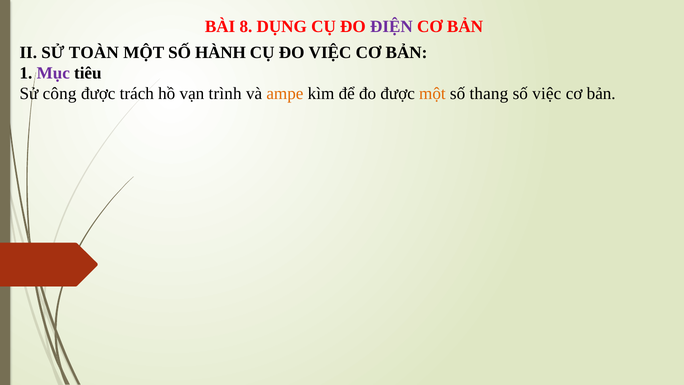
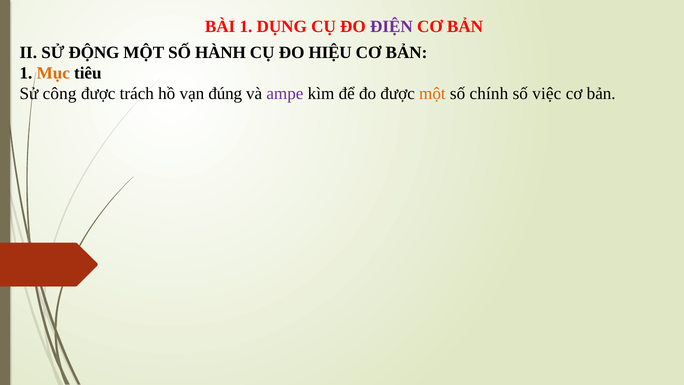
BÀI 8: 8 -> 1 (246, 26)
TOÀN: TOÀN -> ĐỘNG (94, 52)
ĐO VIỆC: VIỆC -> HIỆU (330, 52)
Mục colour: purple -> orange (53, 73)
trình: trình -> đúng (225, 93)
ampe colour: orange -> purple (285, 93)
thang: thang -> chính (489, 93)
